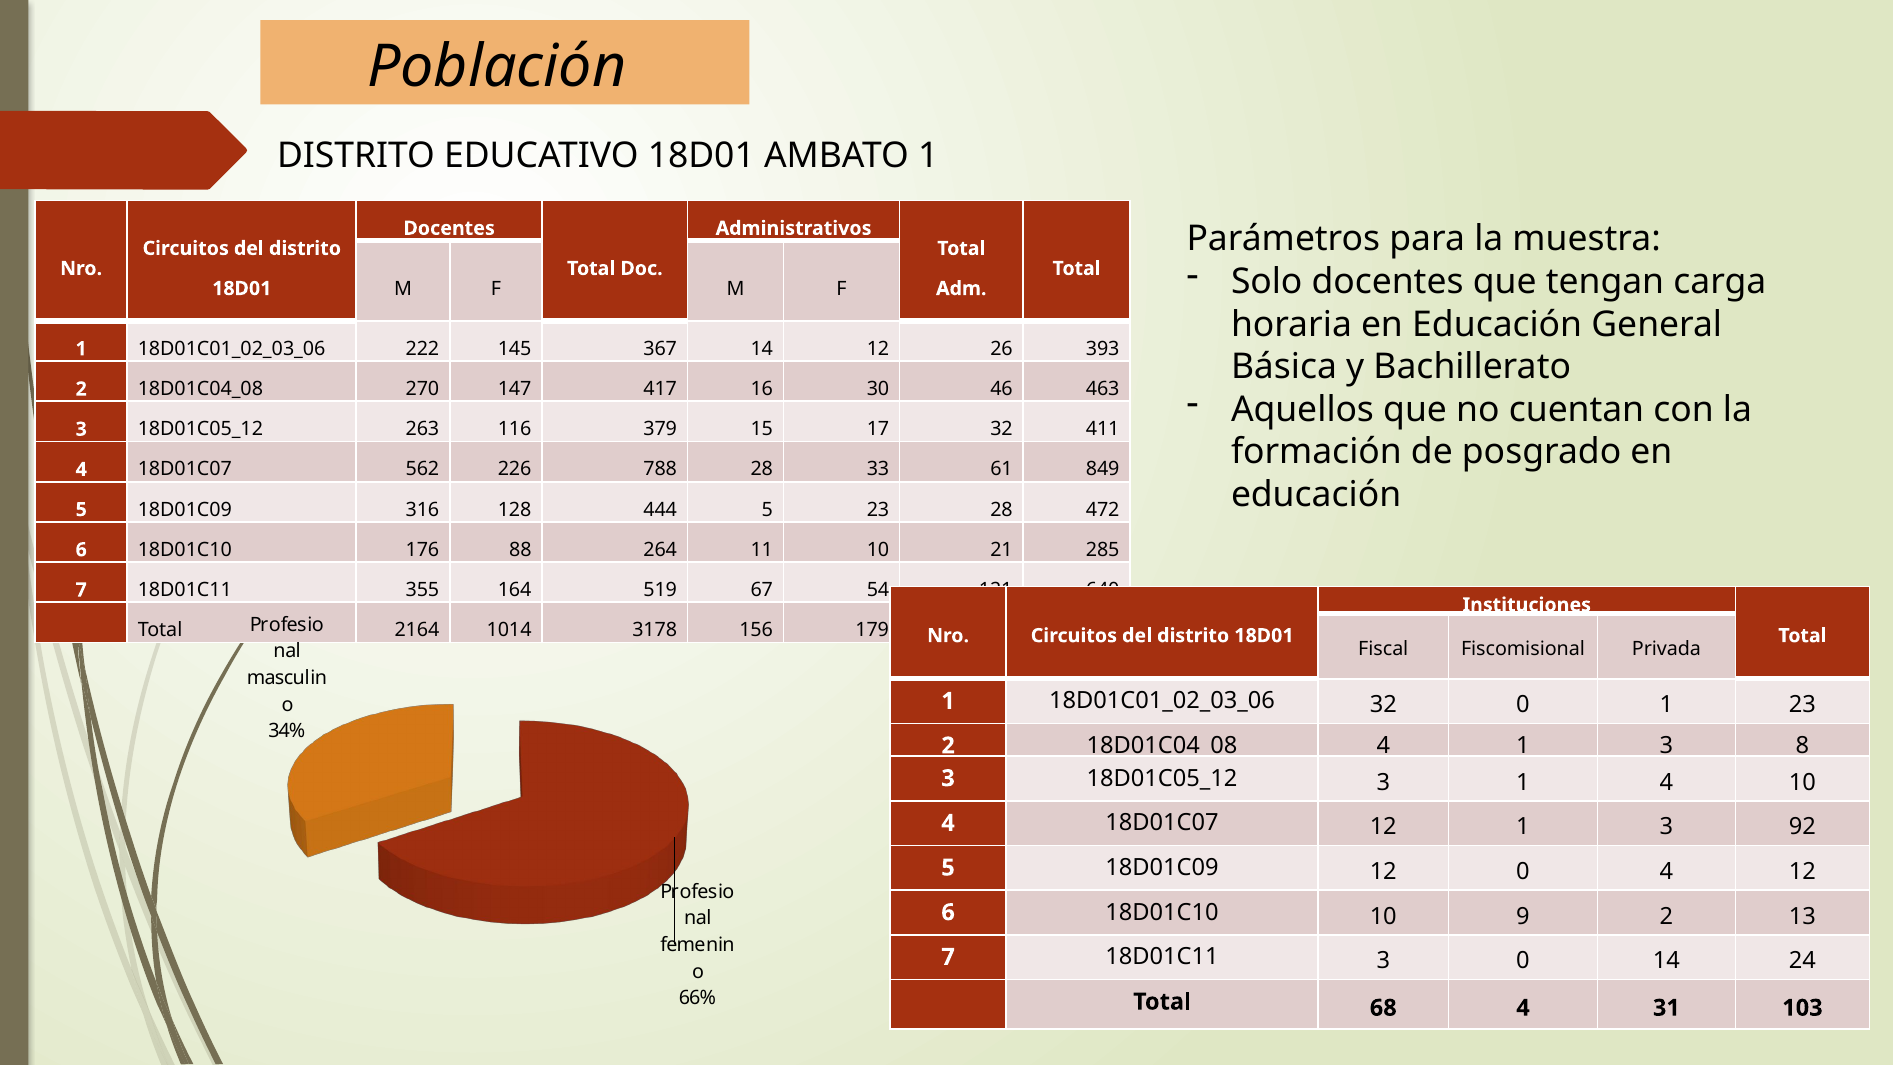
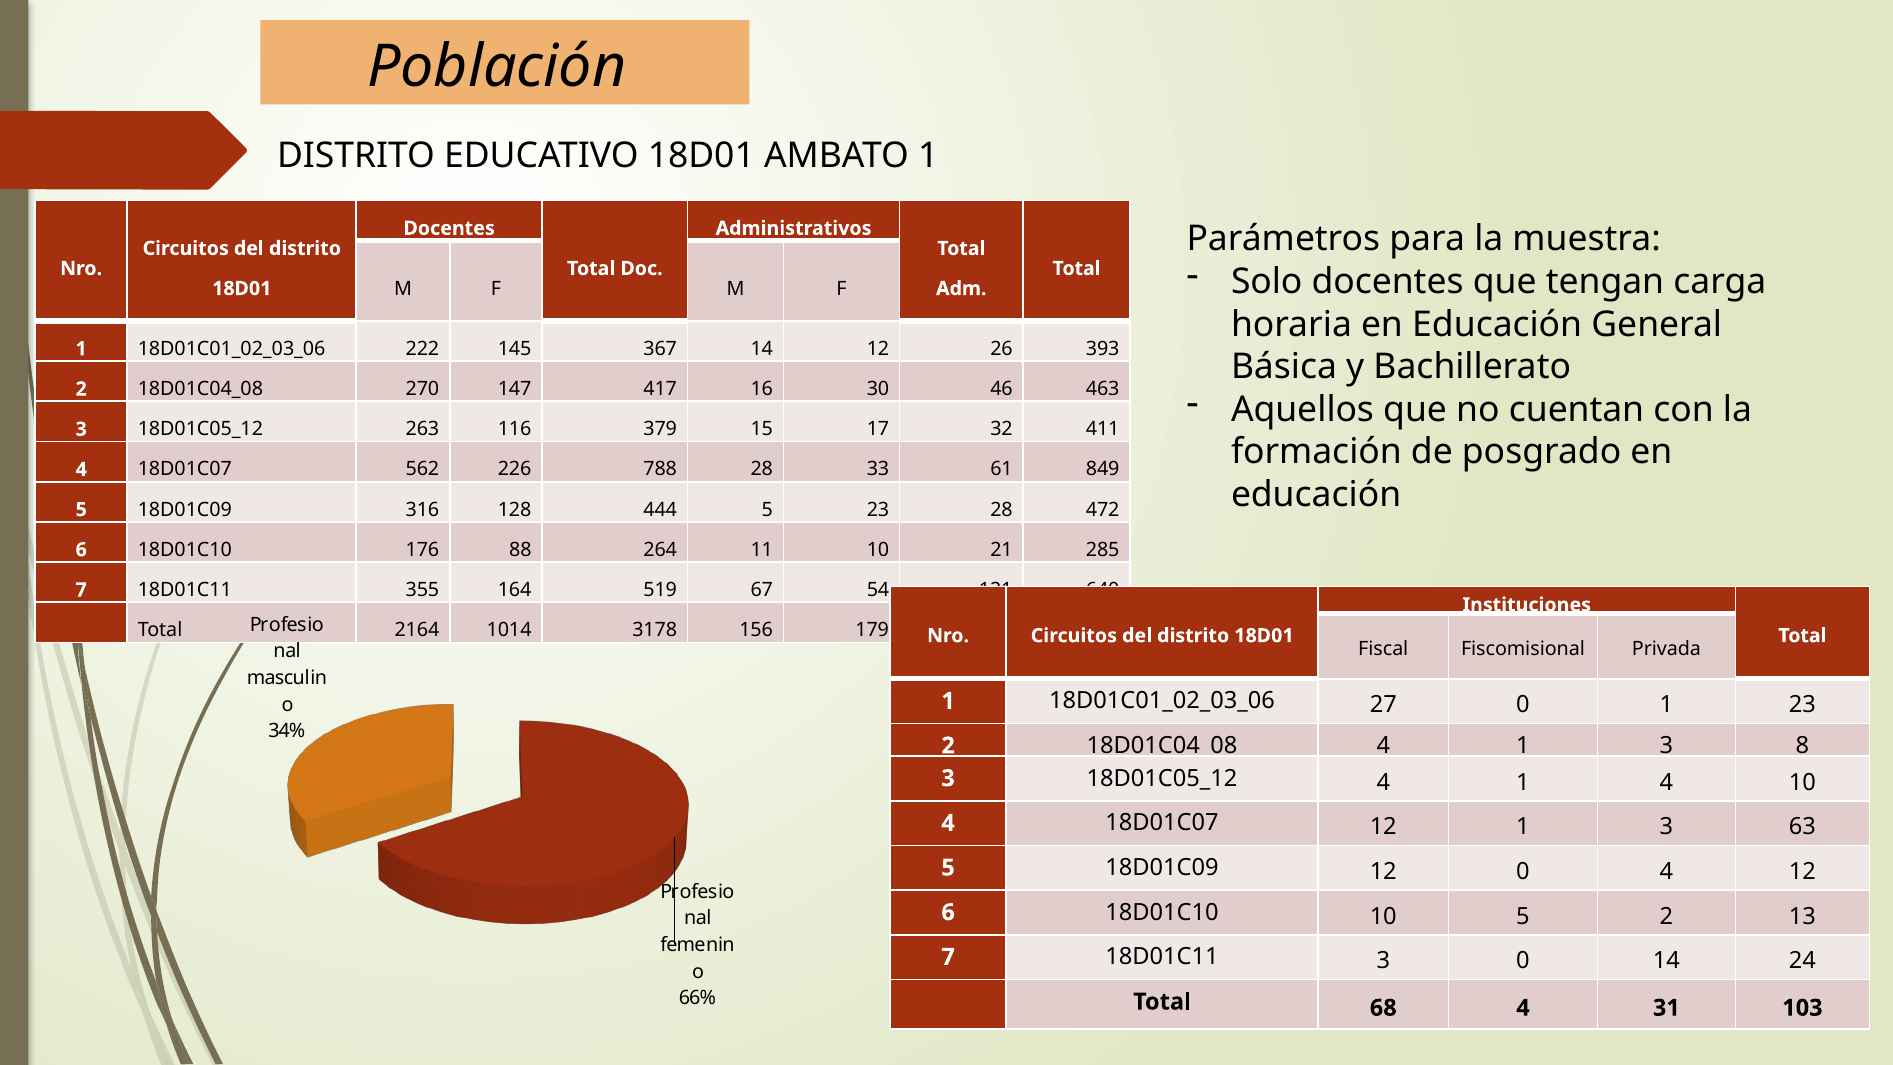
32: 32 -> 27 (1383, 705)
3: 3 -> 4 (1383, 782)
92: 92 -> 63 (1802, 827)
10 9: 9 -> 5 (1523, 916)
